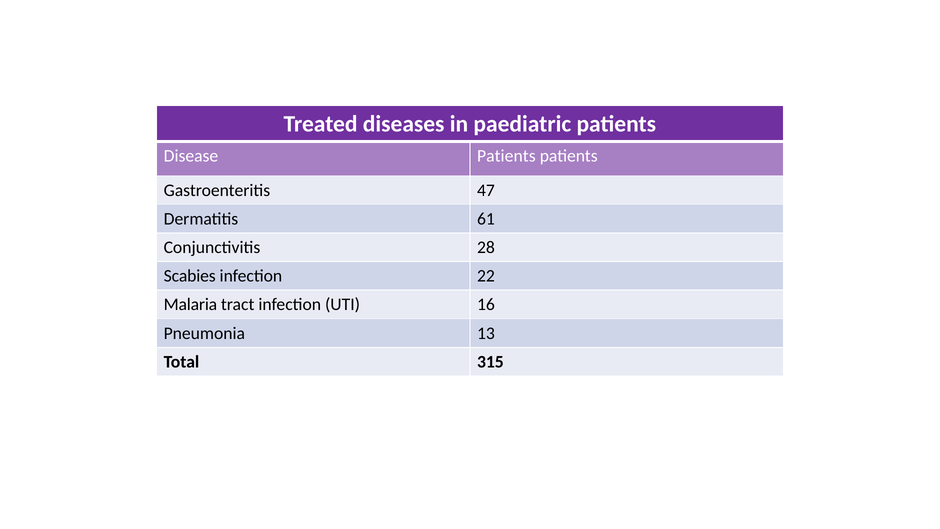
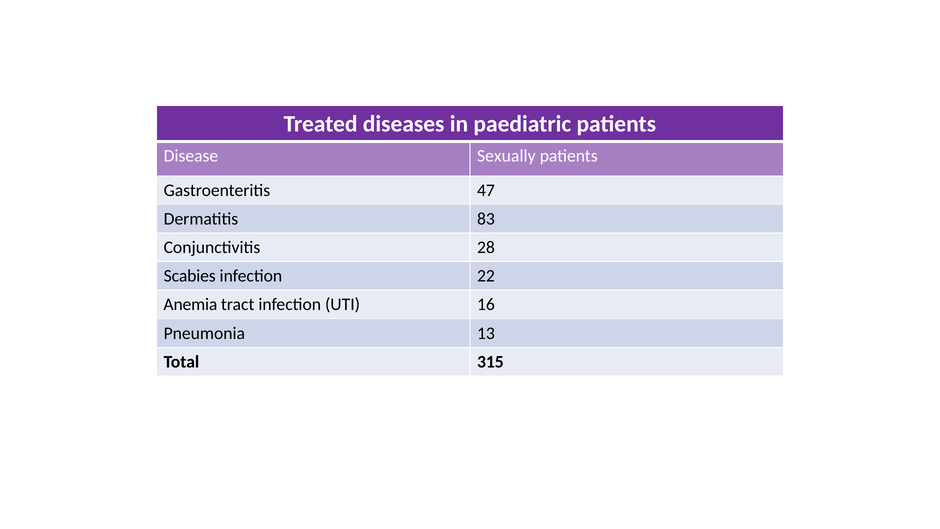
Disease Patients: Patients -> Sexually (506, 156)
61: 61 -> 83 (486, 219)
Malaria: Malaria -> Anemia (190, 304)
